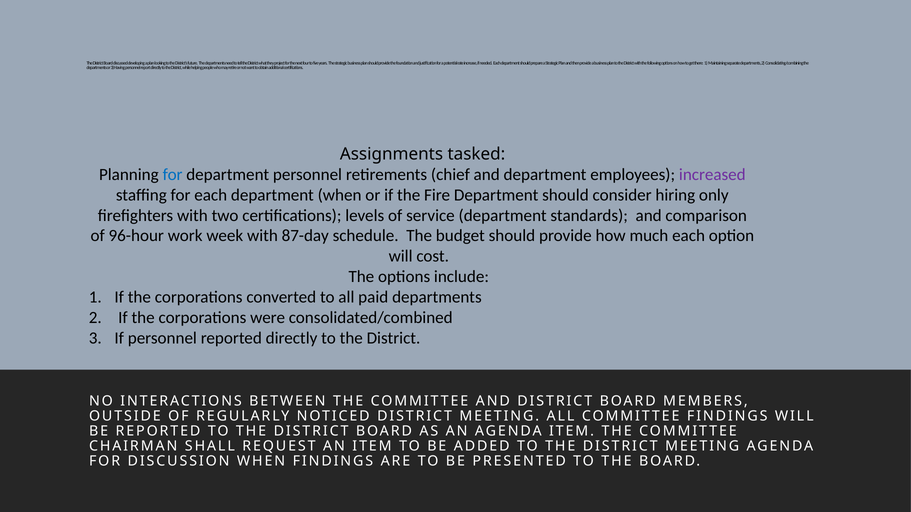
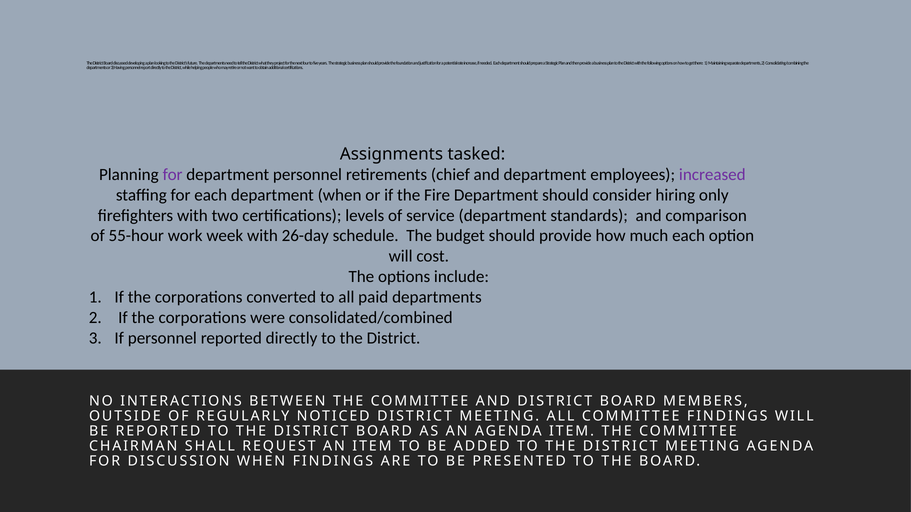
for colour: blue -> purple (173, 175)
96-hour: 96-hour -> 55-hour (136, 236)
87-day: 87-day -> 26-day (305, 236)
